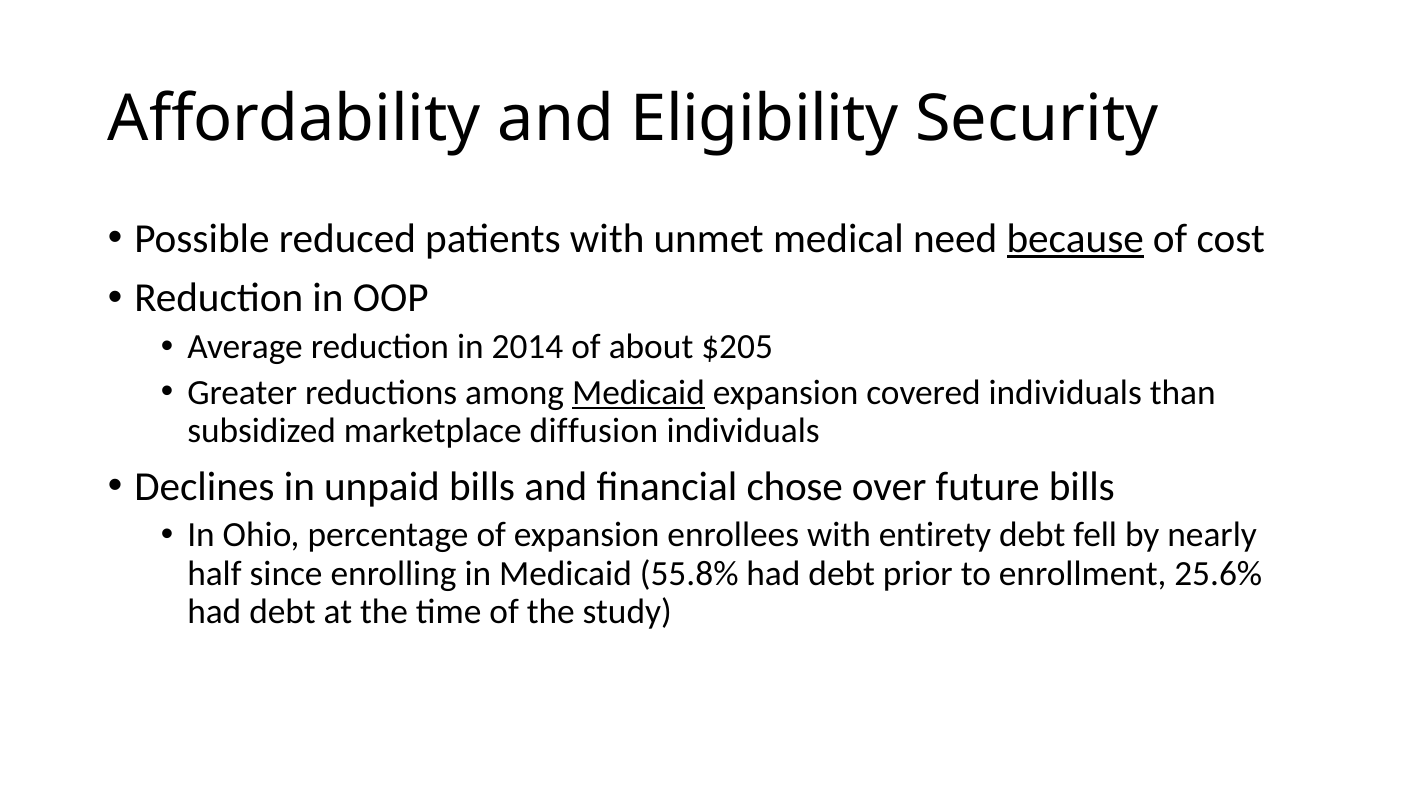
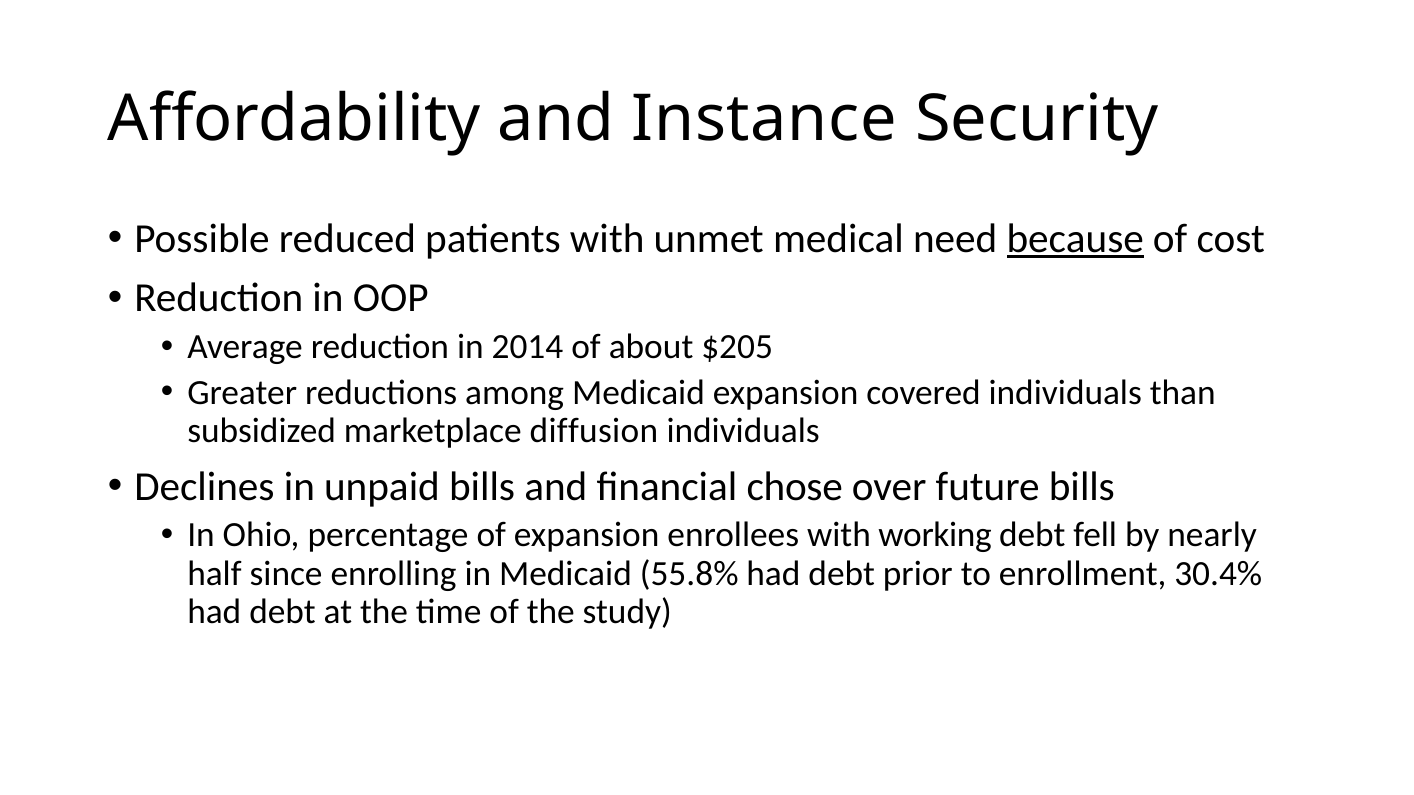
Eligibility: Eligibility -> Instance (764, 119)
Medicaid underline: present -> none (638, 393)
entirety: entirety -> working (935, 536)
25.6%: 25.6% -> 30.4% (1218, 574)
